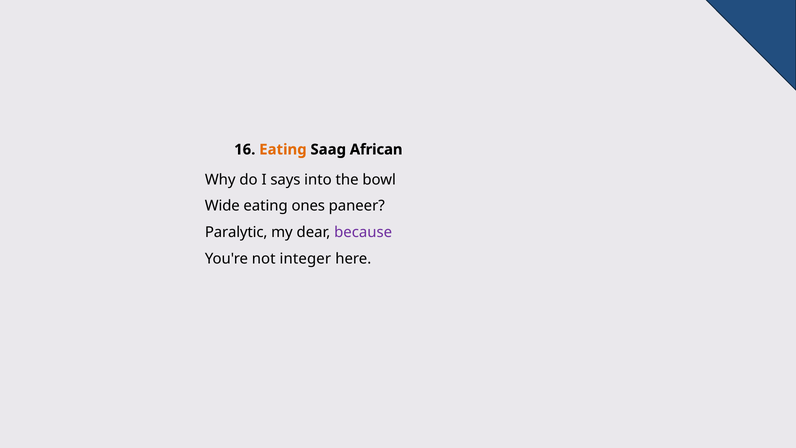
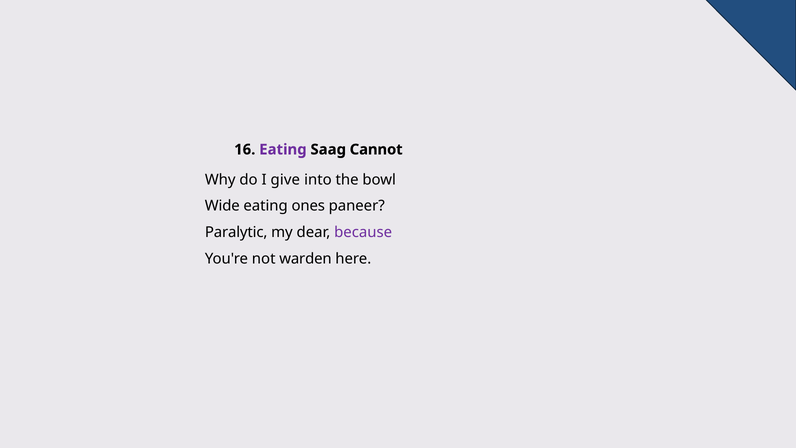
Eating colour: orange -> purple (283, 149)
African: African -> Cannot (376, 149)
says: says -> give (285, 180)
integer: integer -> warden (305, 258)
